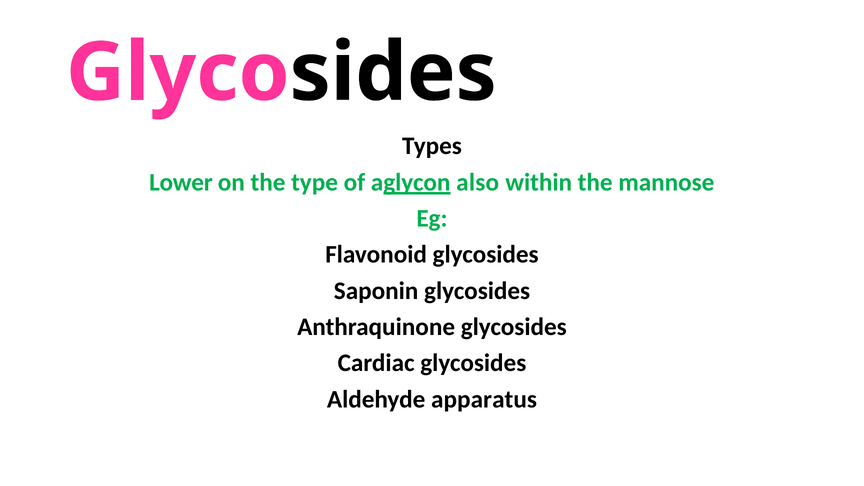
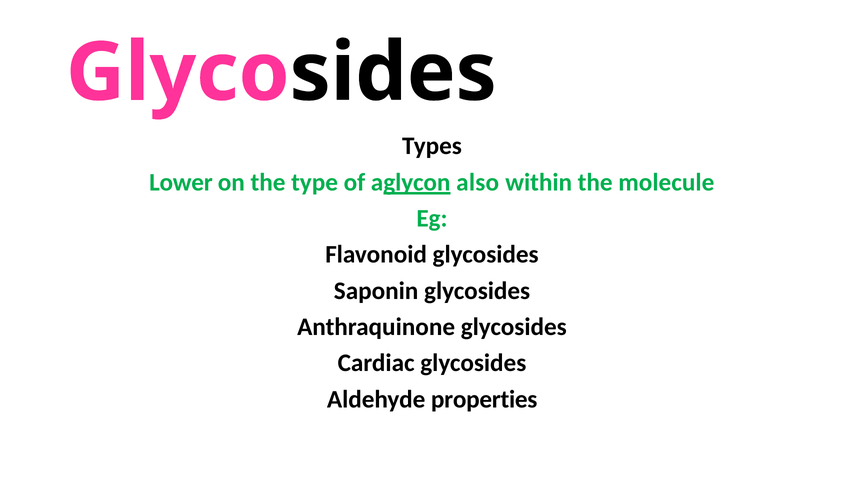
mannose: mannose -> molecule (666, 182)
apparatus: apparatus -> properties (484, 399)
